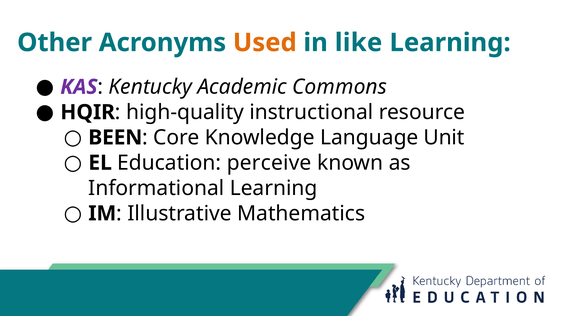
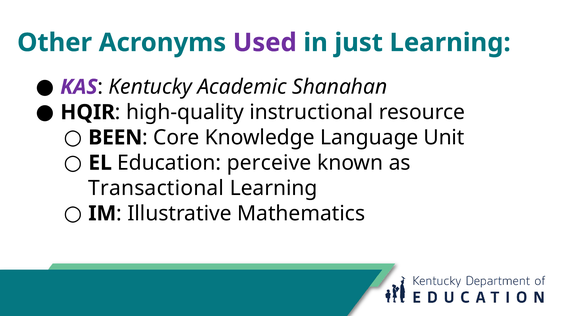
Used colour: orange -> purple (265, 43)
like: like -> just (359, 43)
Commons: Commons -> Shanahan (340, 87)
Informational: Informational -> Transactional (156, 188)
